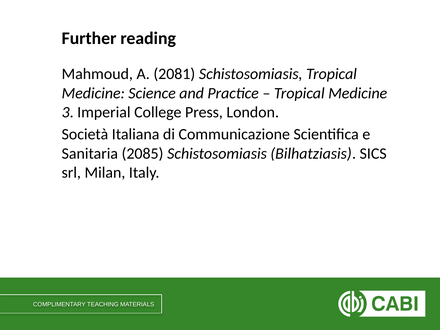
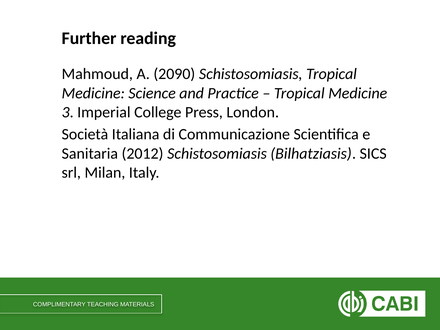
2081: 2081 -> 2090 (174, 74)
2085: 2085 -> 2012 (143, 153)
